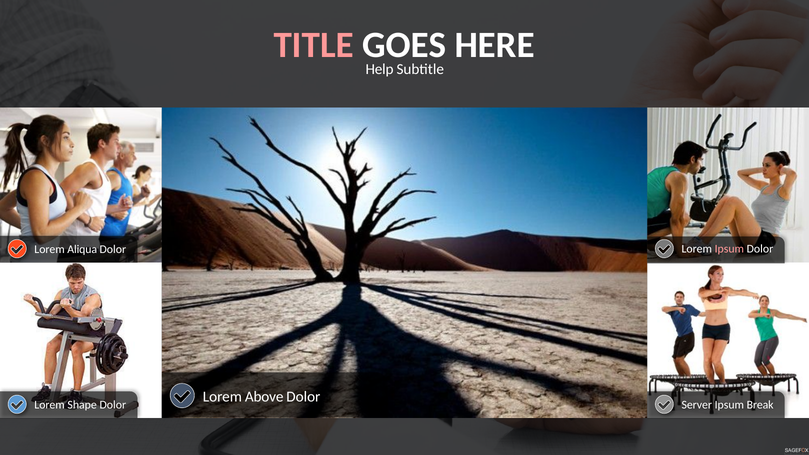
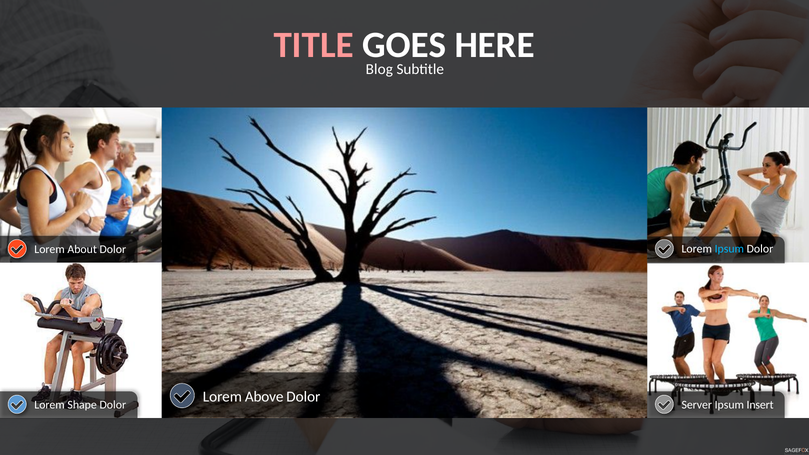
Help: Help -> Blog (379, 69)
Aliqua: Aliqua -> About (82, 249)
Ipsum colour: pink -> light blue (729, 249)
Break: Break -> Insert (760, 405)
